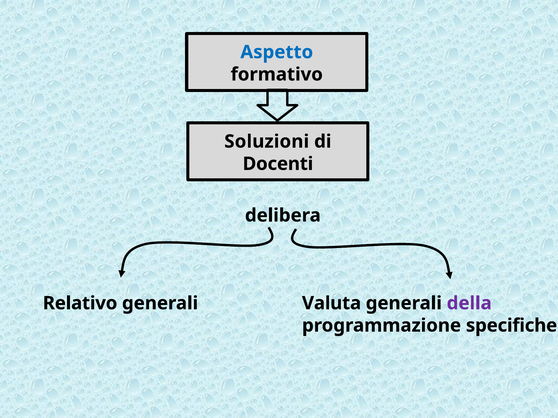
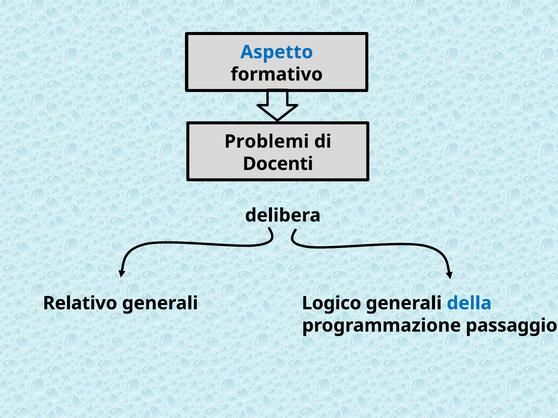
Soluzioni: Soluzioni -> Problemi (267, 142)
Valuta: Valuta -> Logico (332, 304)
della colour: purple -> blue (469, 304)
specifiche: specifiche -> passaggio (512, 326)
